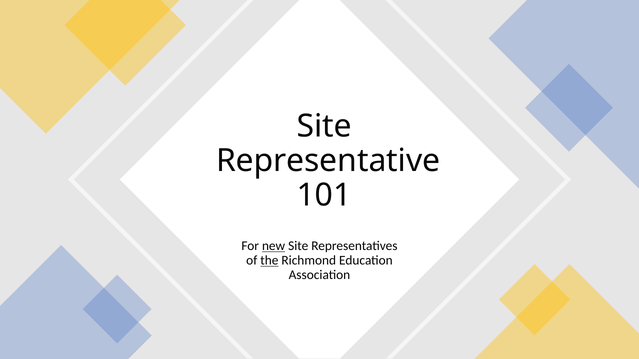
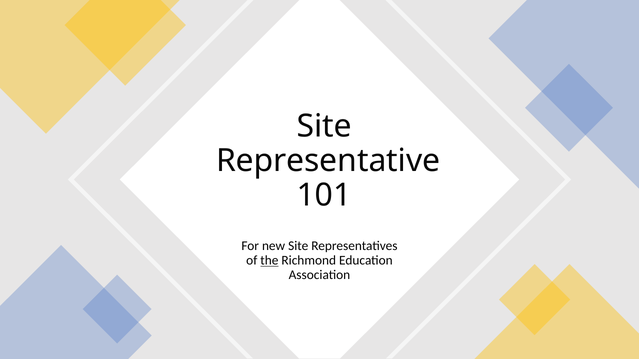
new underline: present -> none (274, 246)
